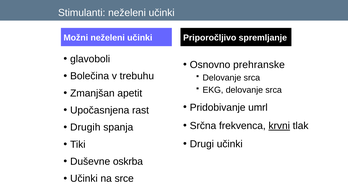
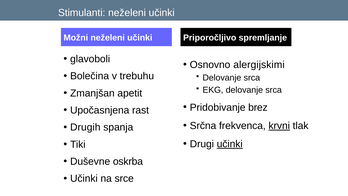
prehranske: prehranske -> alergijskimi (259, 65)
umrl: umrl -> brez (258, 107)
učinki underline: none -> present (230, 144)
